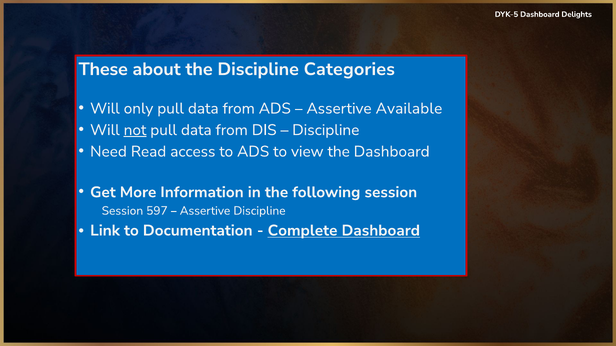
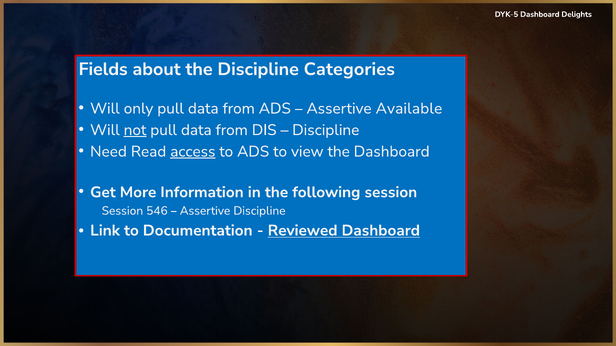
These: These -> Fields (103, 69)
access underline: none -> present (193, 152)
597: 597 -> 546 (157, 211)
Complete: Complete -> Reviewed (303, 231)
